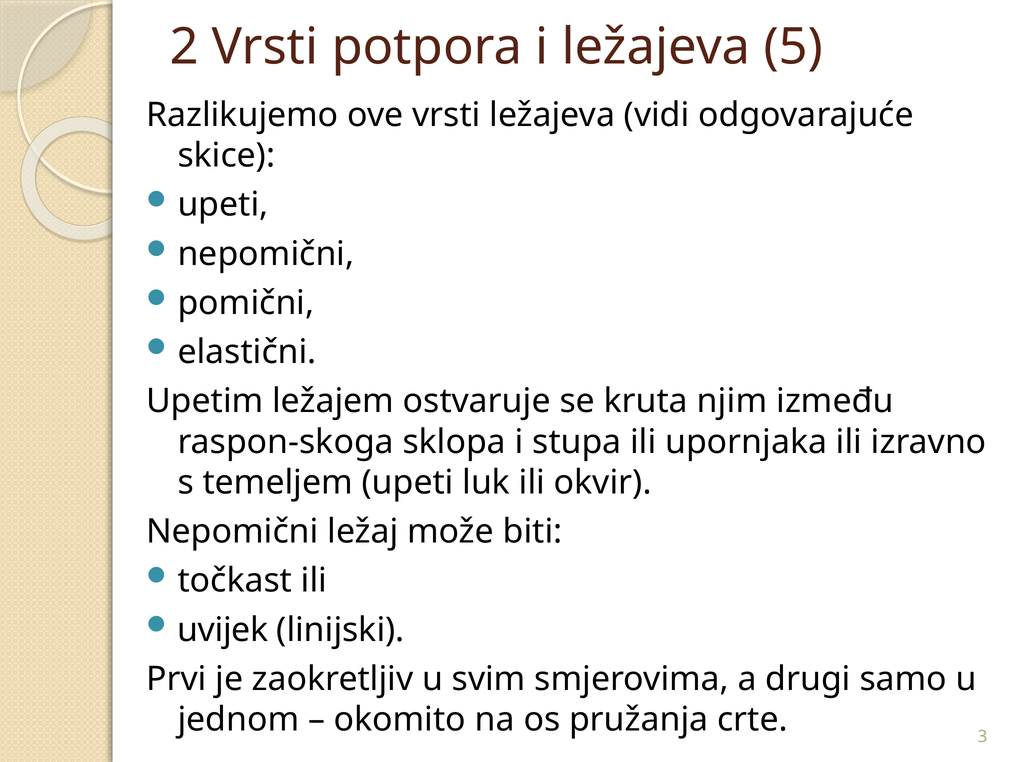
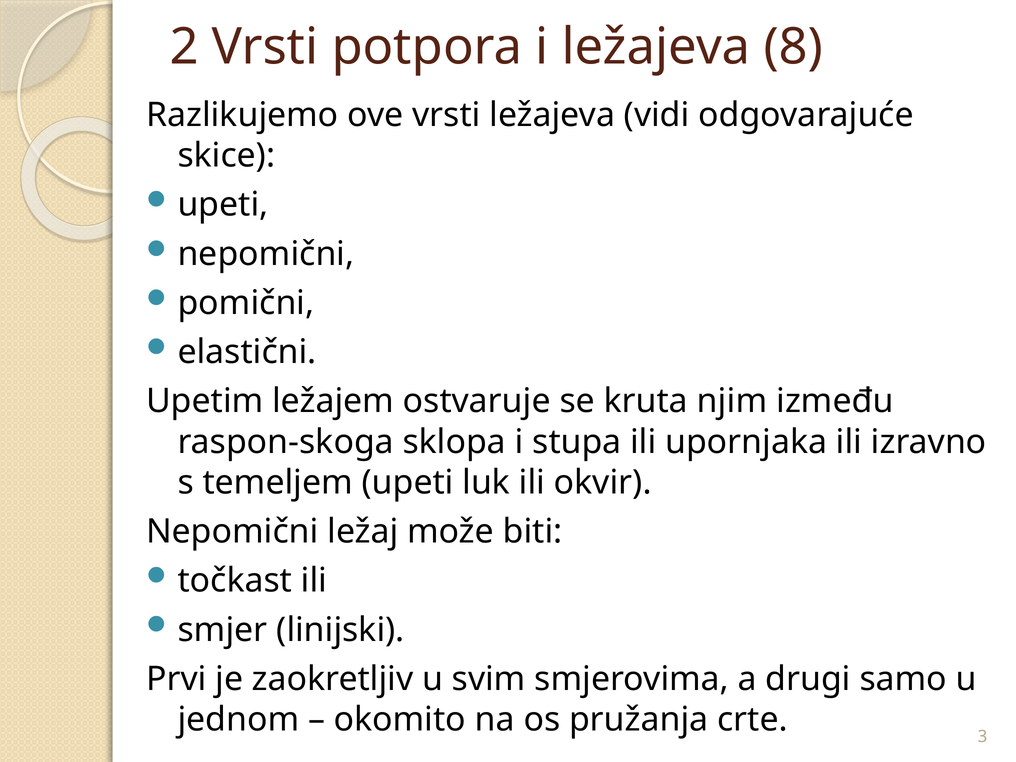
5: 5 -> 8 (793, 47)
uvijek: uvijek -> smjer (223, 630)
